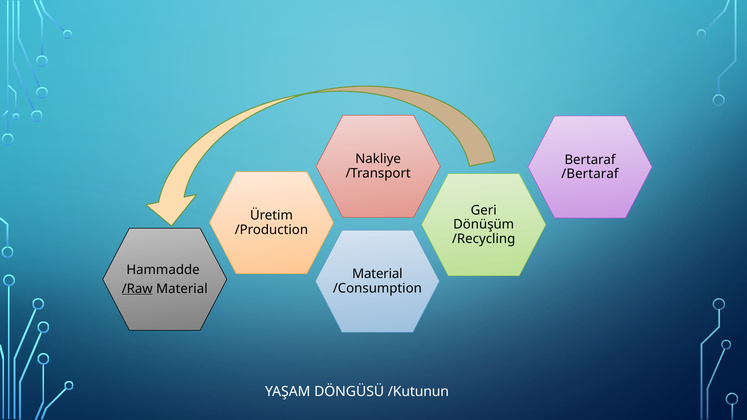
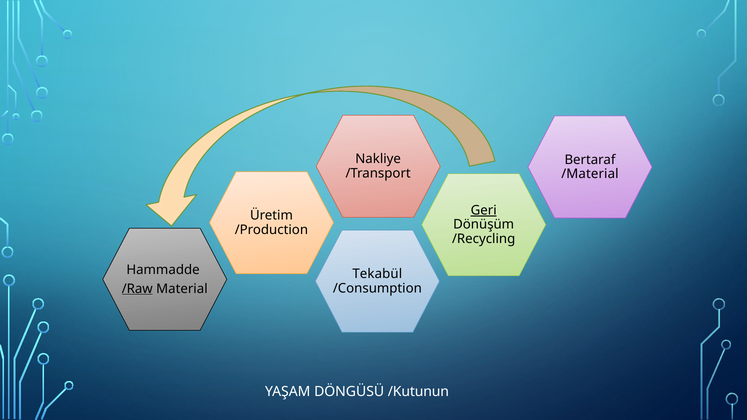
/Bertaraf: /Bertaraf -> /Material (590, 174)
Geri underline: none -> present (484, 210)
Material: Material -> Tekabül (377, 274)
